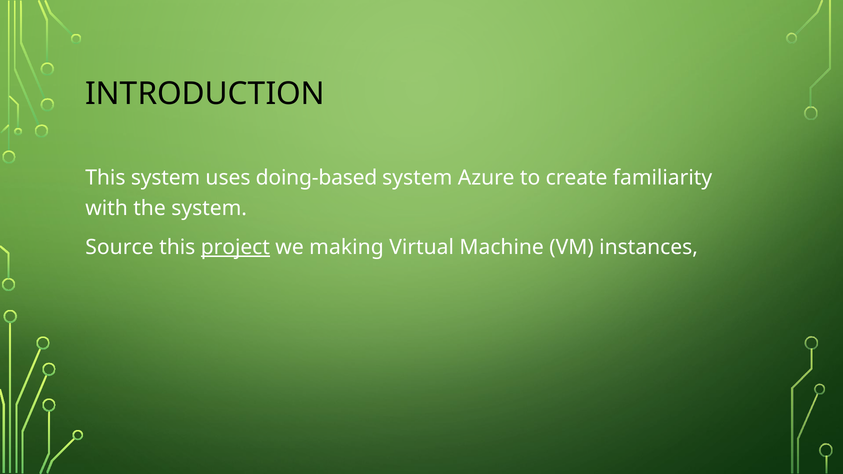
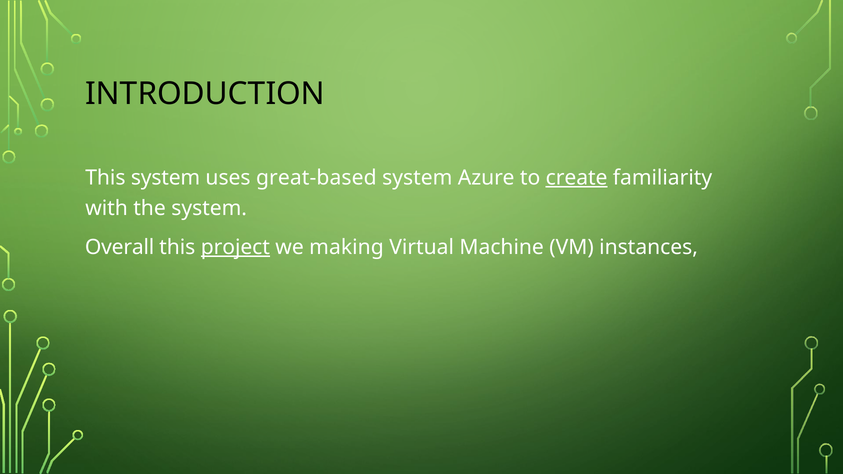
doing-based: doing-based -> great-based (316, 178)
create underline: none -> present (577, 178)
Source: Source -> Overall (120, 247)
